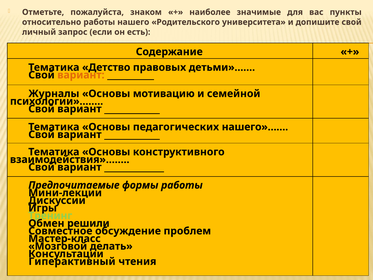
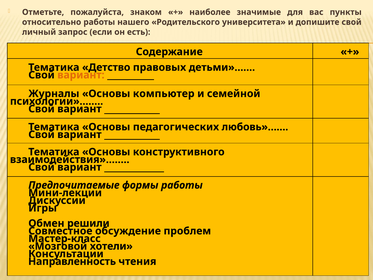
мотивацию: мотивацию -> компьютер (164, 94)
нашего»……: нашего»…… -> любовь»…… (255, 127)
Тренинг colour: light green -> yellow (50, 216)
делать: делать -> хотели (111, 246)
Гиперактивный: Гиперактивный -> Направленность (72, 261)
